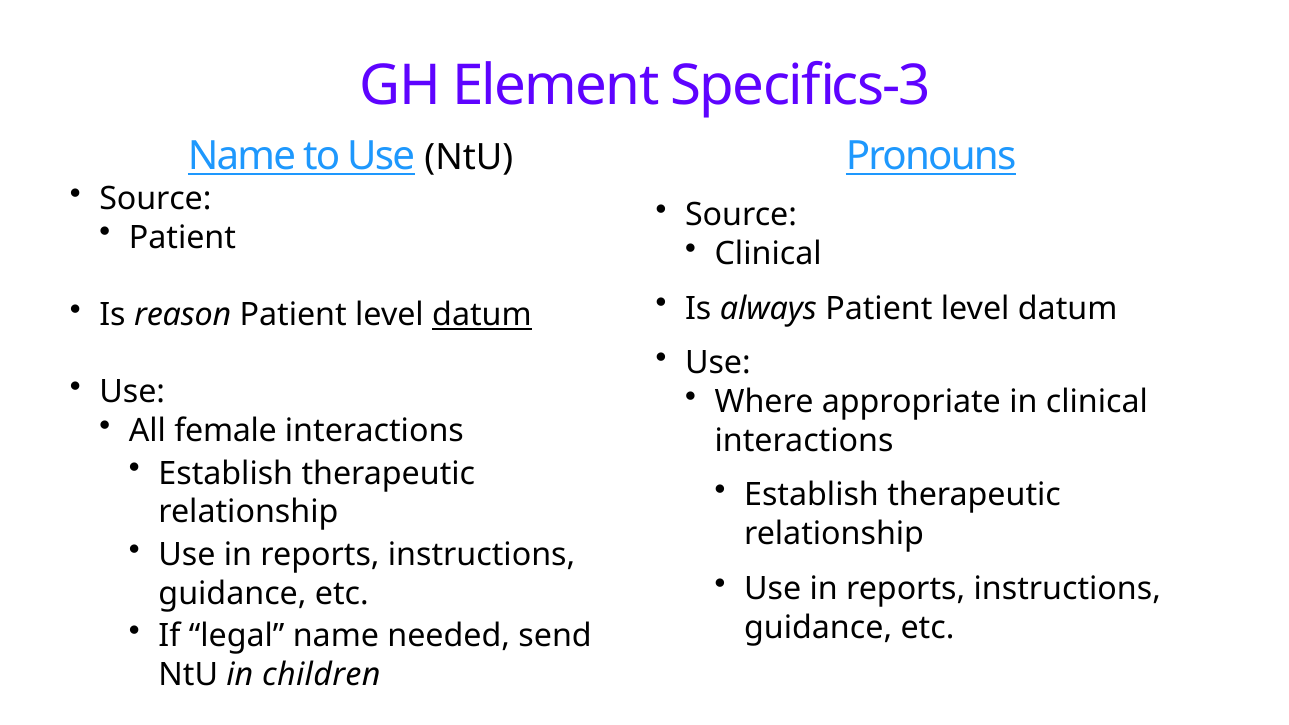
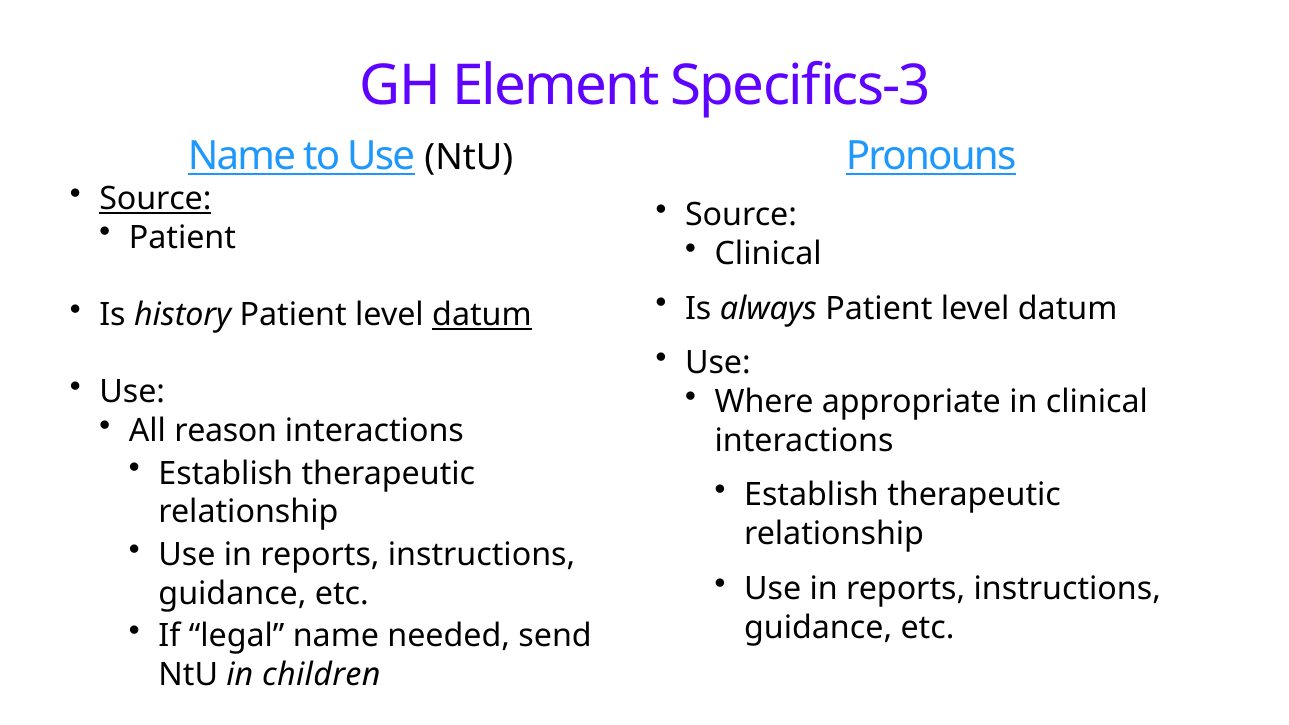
Source underline: none -> present (155, 199)
reason: reason -> history (183, 315)
female: female -> reason (226, 431)
